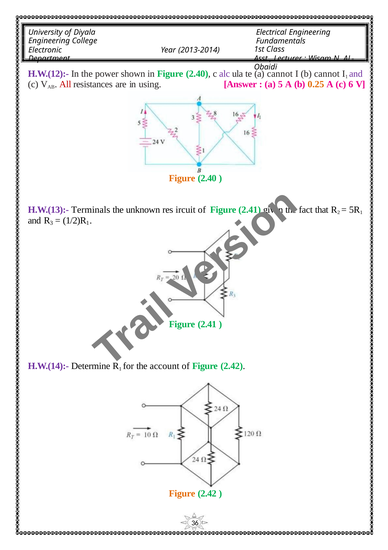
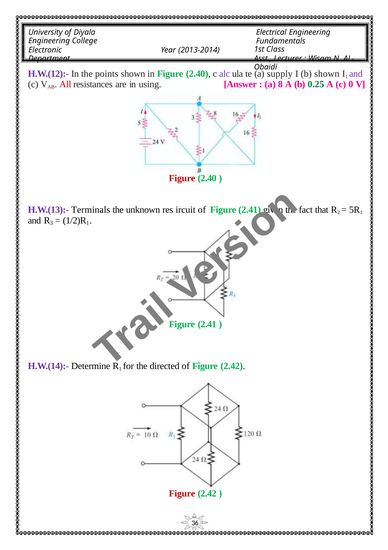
power: power -> points (107, 74)
a cannot: cannot -> supply (280, 74)
b cannot: cannot -> shown (327, 74)
5: 5 -> 8 (280, 84)
0.25 colour: orange -> green (316, 84)
6: 6 -> 0 (351, 84)
Figure colour: orange -> red (182, 178)
account: account -> directed (165, 365)
Figure colour: orange -> red (182, 493)
